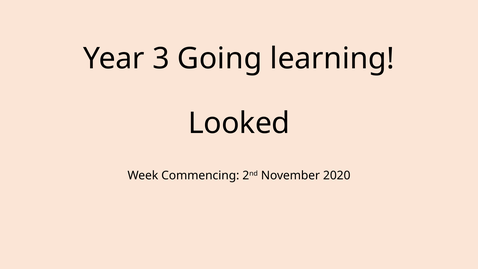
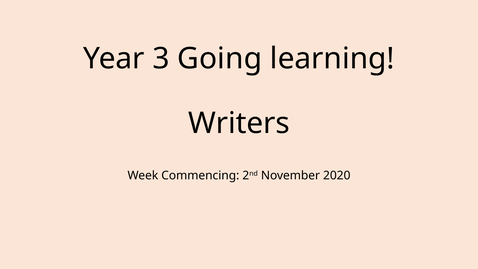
Looked: Looked -> Writers (239, 123)
